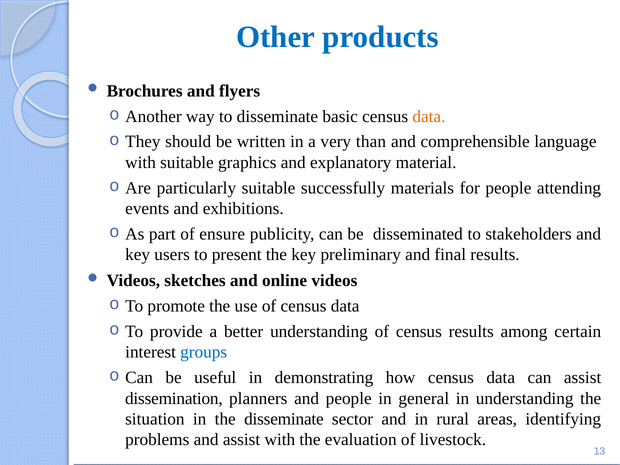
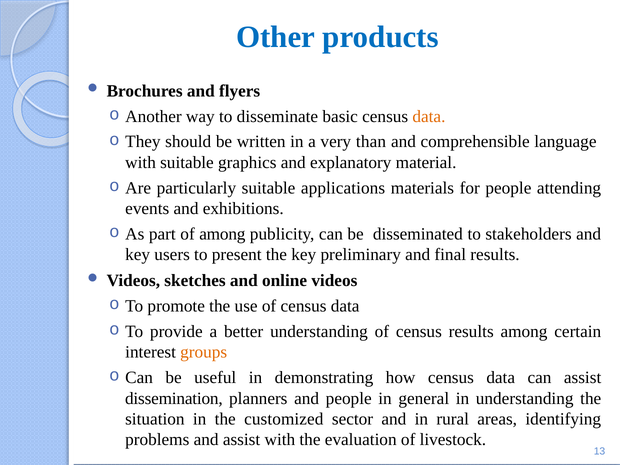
successfully: successfully -> applications (343, 188)
of ensure: ensure -> among (222, 234)
groups colour: blue -> orange (204, 352)
the disseminate: disseminate -> customized (284, 419)
